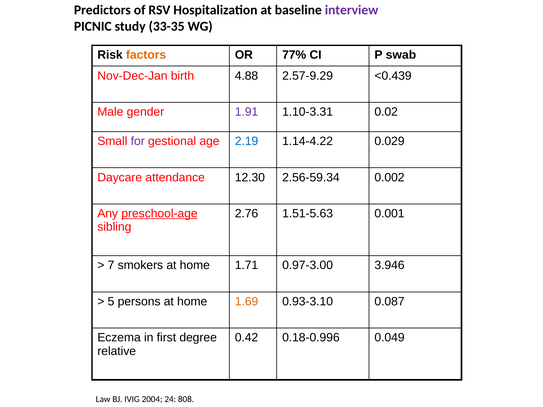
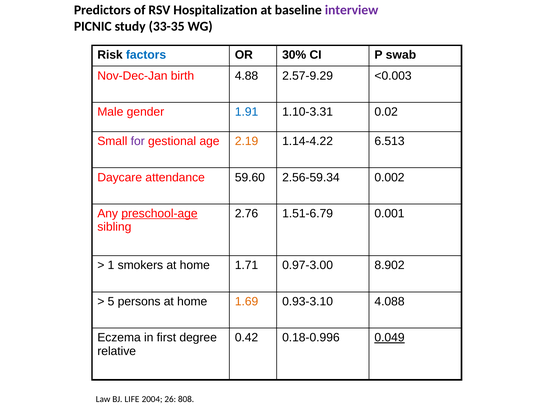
factors colour: orange -> blue (146, 55)
77%: 77% -> 30% (294, 55)
<0.439: <0.439 -> <0.003 (393, 76)
1.91 colour: purple -> blue (247, 112)
2.19 colour: blue -> orange (247, 141)
0.029: 0.029 -> 6.513 (390, 141)
12.30: 12.30 -> 59.60 (250, 177)
1.51-5.63: 1.51-5.63 -> 1.51-6.79 (308, 214)
7: 7 -> 1 (111, 265)
3.946: 3.946 -> 8.902 (390, 265)
0.087: 0.087 -> 4.088 (390, 302)
0.049 underline: none -> present (390, 338)
IVIG: IVIG -> LIFE (132, 400)
24: 24 -> 26 (170, 400)
